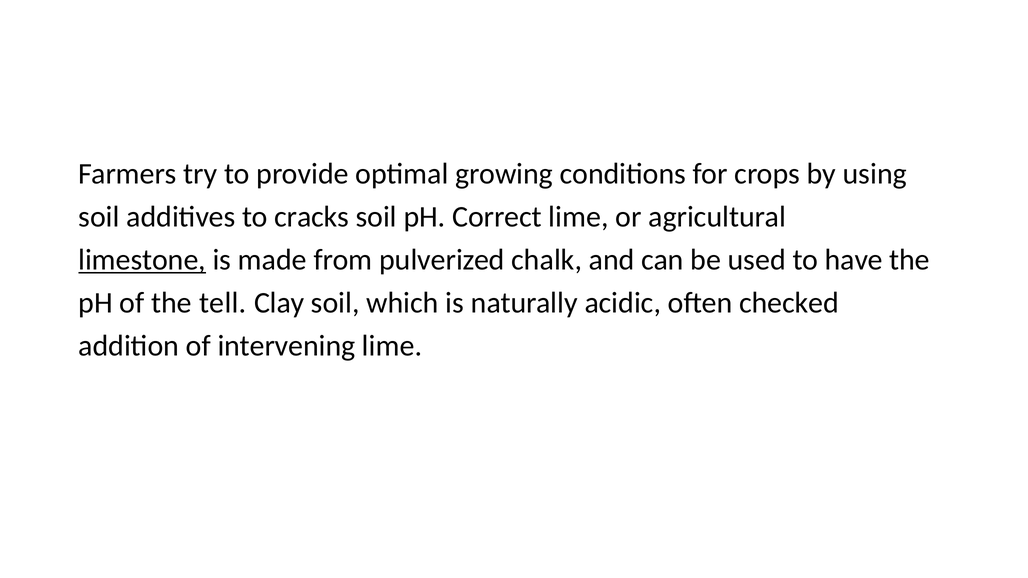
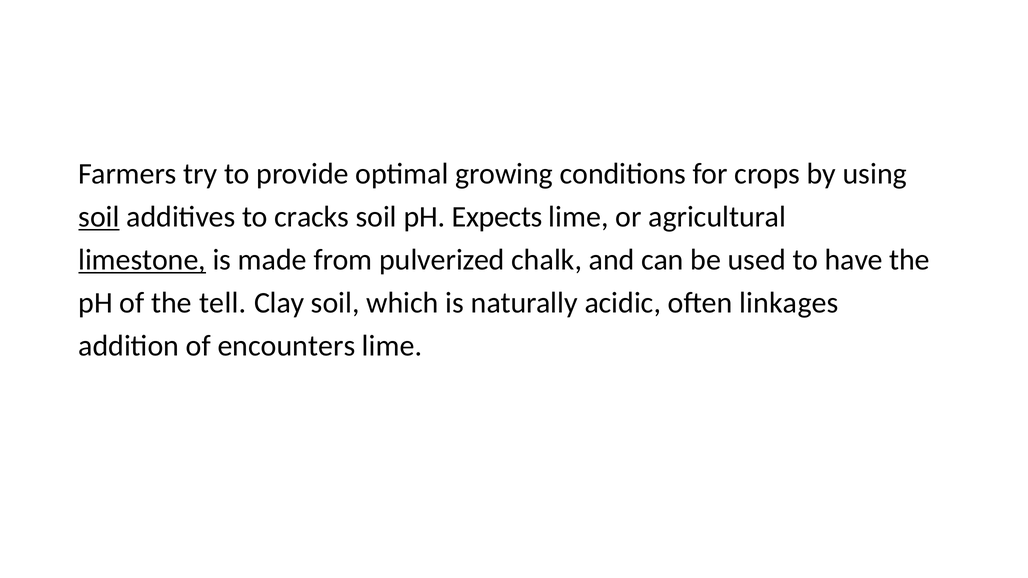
soil underline: none -> present (99, 217)
Correct: Correct -> Expects (497, 217)
checked: checked -> linkages (789, 303)
intervening: intervening -> encounters (286, 346)
